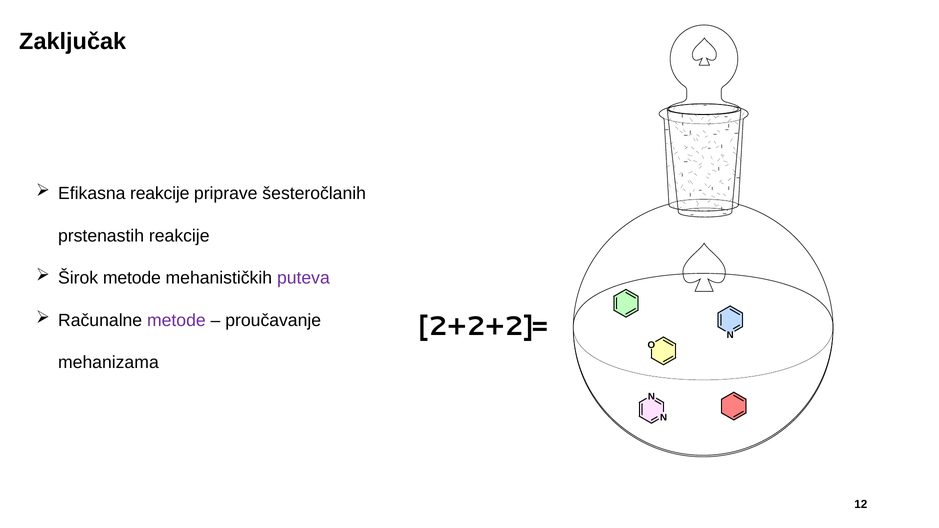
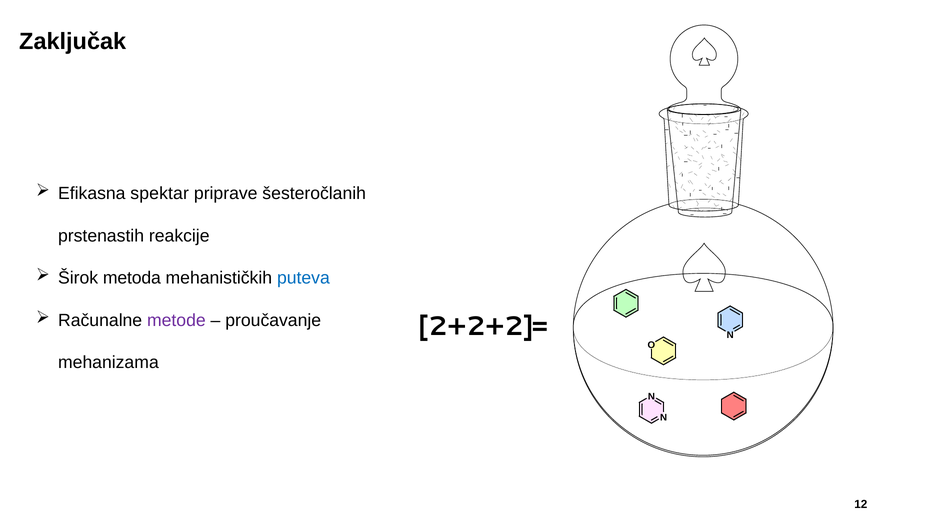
Efikasna reakcije: reakcije -> spektar (160, 194)
Širok metode: metode -> metoda (132, 278)
puteva colour: purple -> blue (303, 278)
